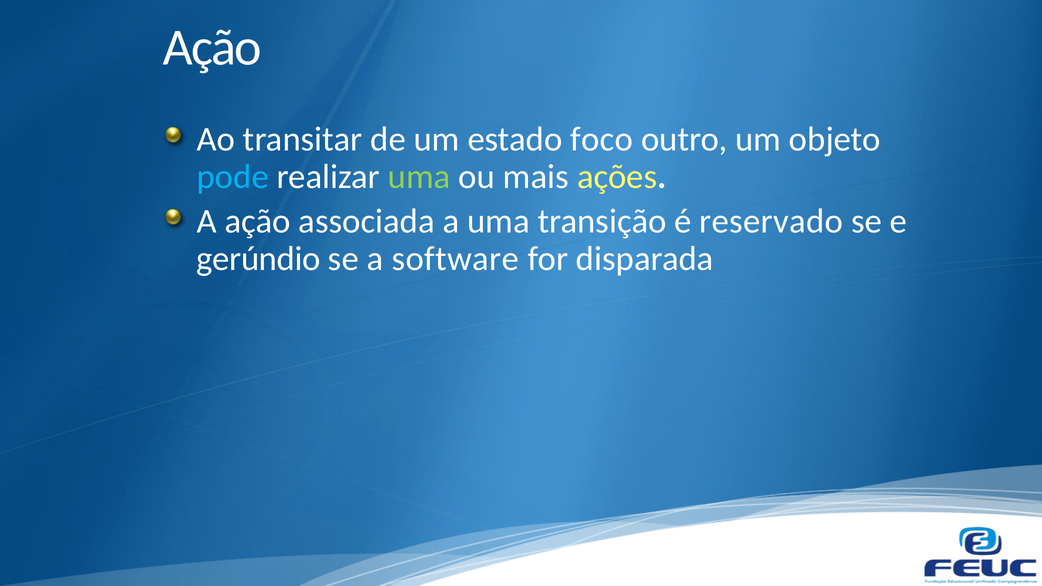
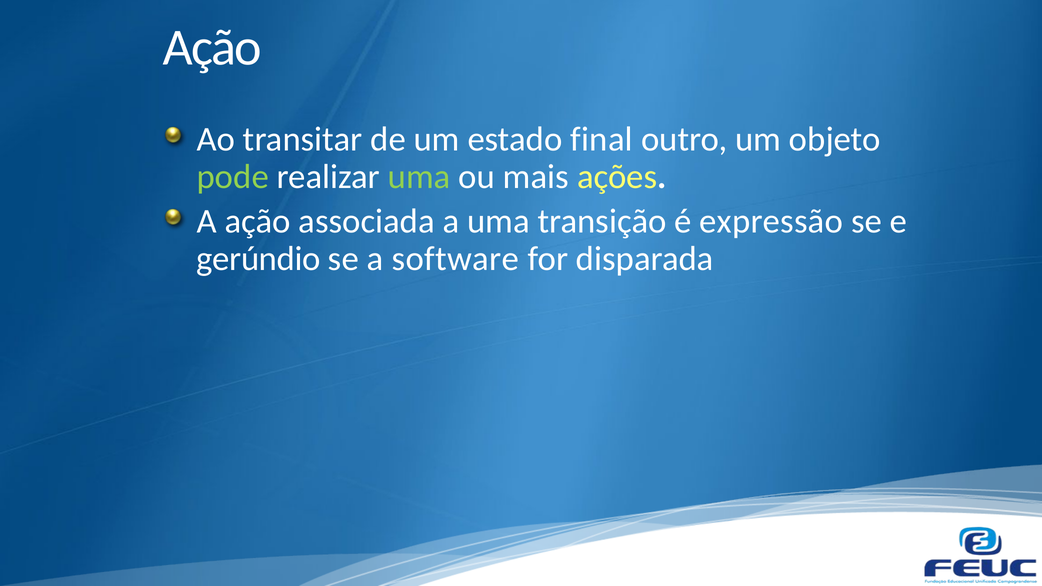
foco: foco -> final (602, 139)
pode colour: light blue -> light green (233, 177)
reservado: reservado -> expressão (771, 221)
